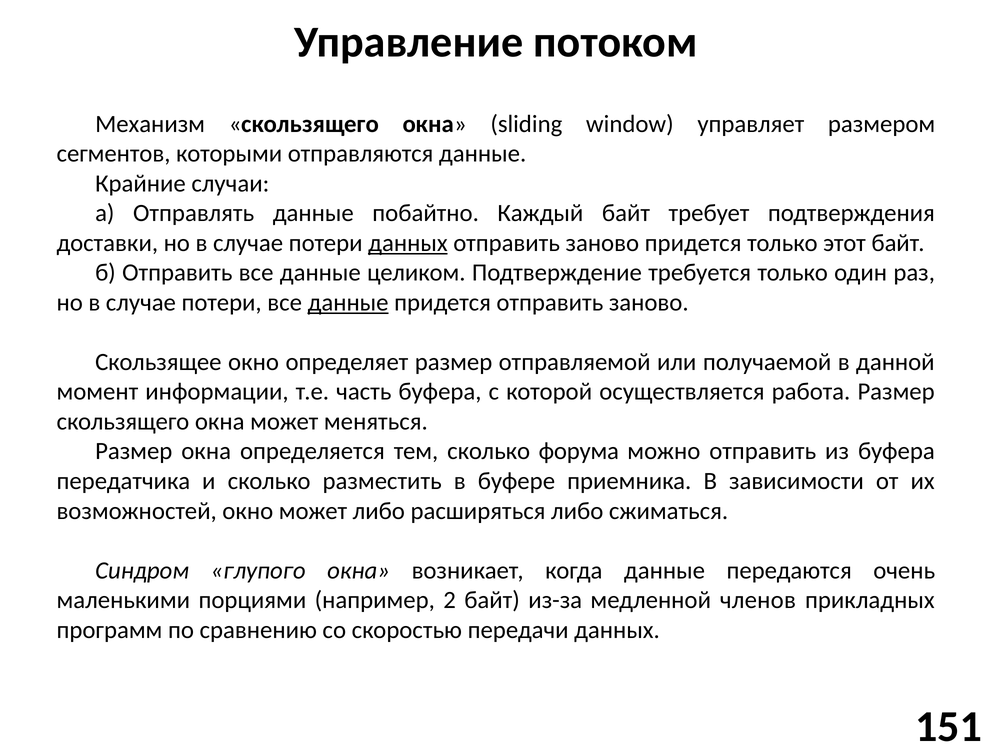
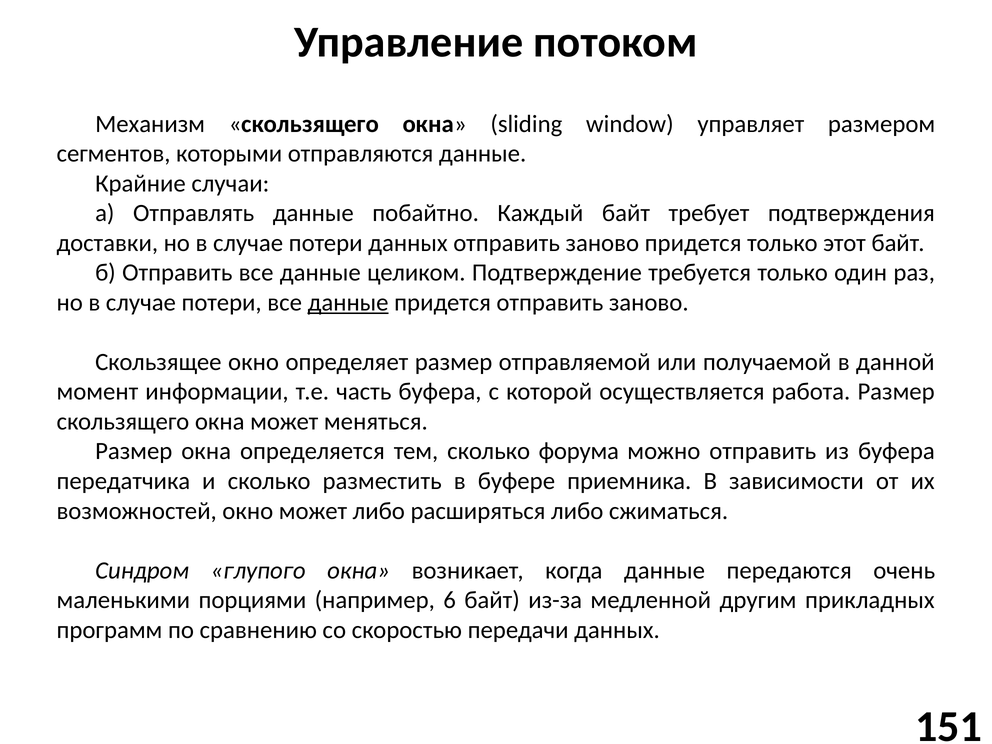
данных underline: present -> none (408, 243)
2: 2 -> 6 (450, 600)
членов: членов -> другим (758, 600)
